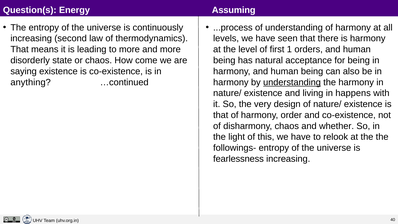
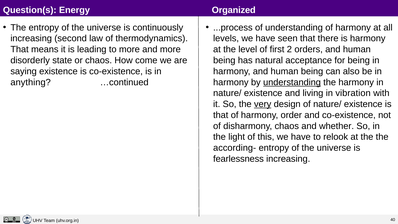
Assuming: Assuming -> Organized (234, 10)
1: 1 -> 2 (289, 49)
happens: happens -> vibration (353, 93)
very underline: none -> present (263, 104)
followings-: followings- -> according- (235, 148)
